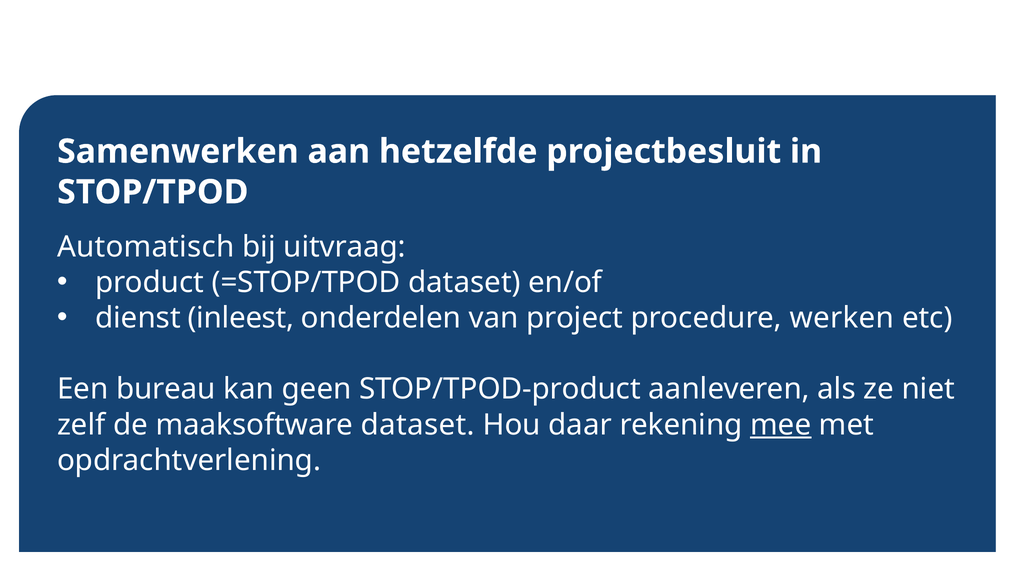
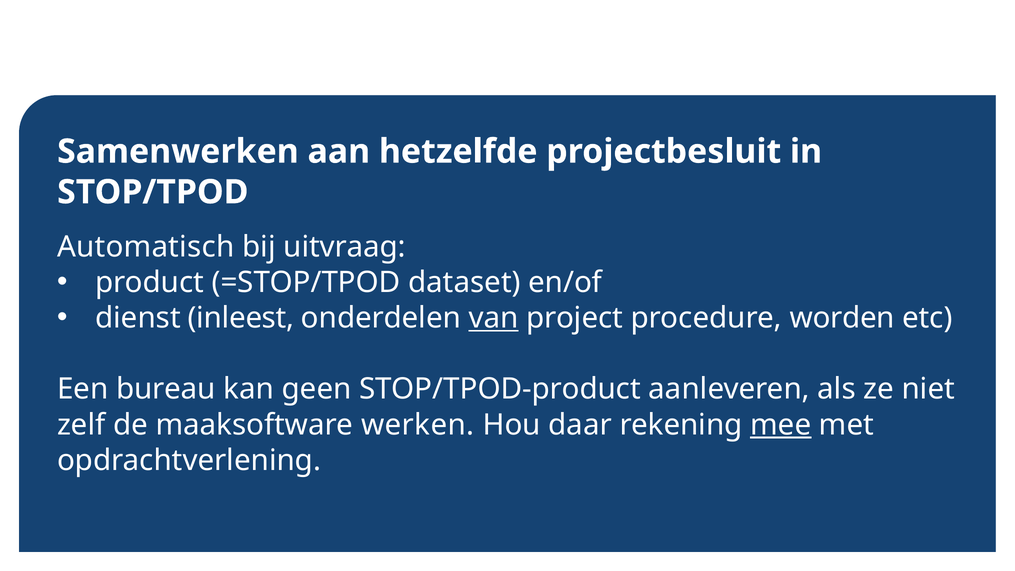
van underline: none -> present (494, 318)
werken: werken -> worden (842, 318)
maaksoftware dataset: dataset -> werken (418, 425)
